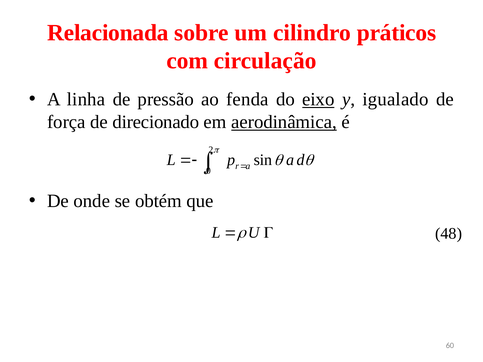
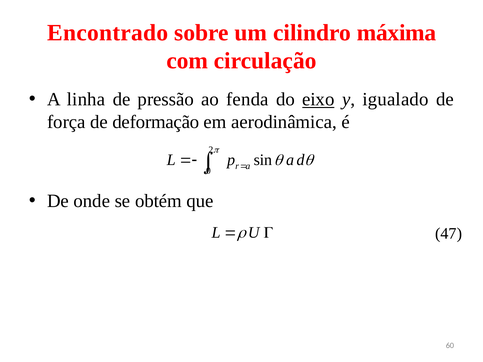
Relacionada: Relacionada -> Encontrado (108, 33)
práticos: práticos -> máxima (397, 33)
direcionado: direcionado -> deformação (156, 122)
aerodinâmica underline: present -> none (284, 122)
48: 48 -> 47 (449, 234)
